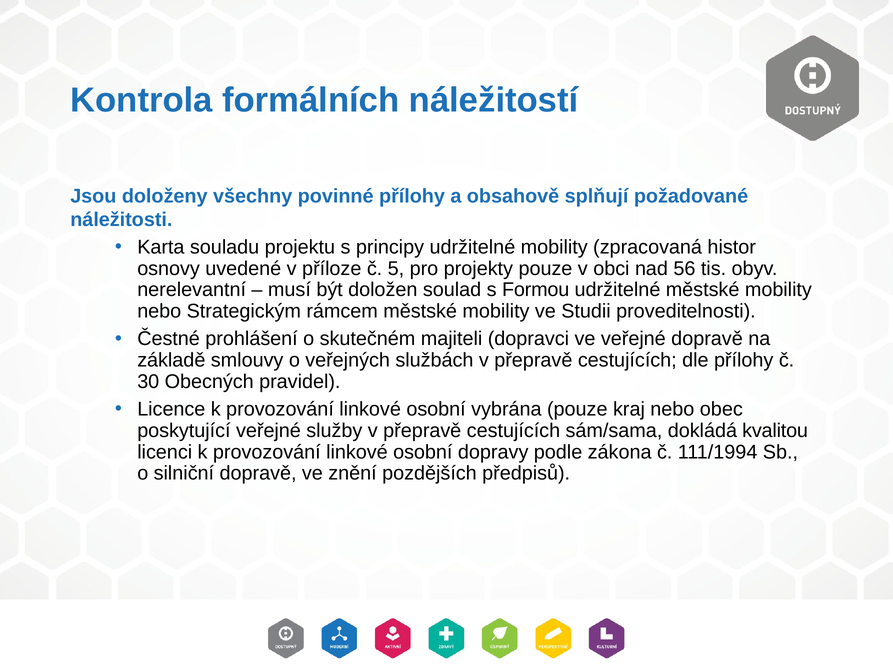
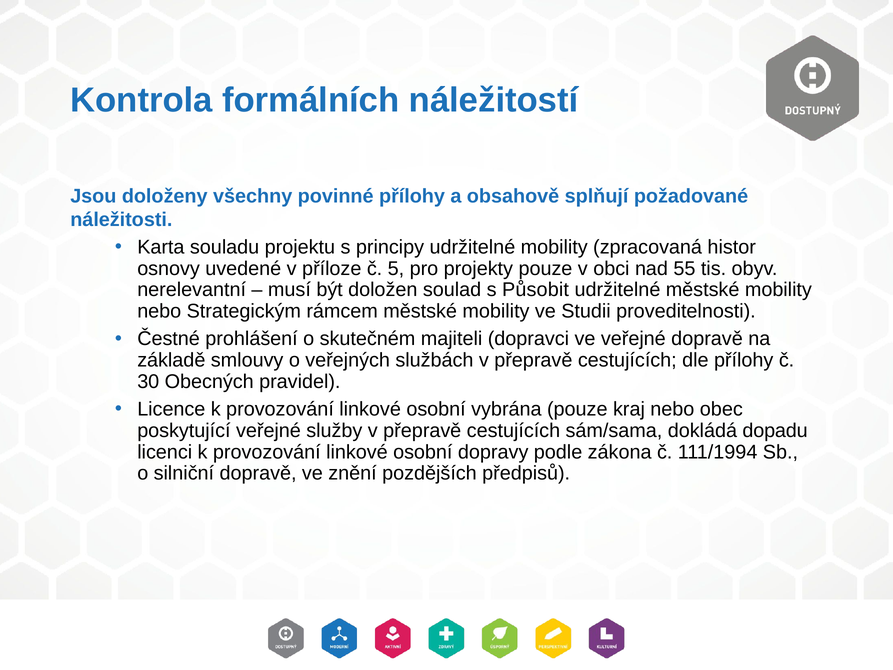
56: 56 -> 55 (684, 268)
Formou: Formou -> Působit (536, 290)
kvalitou: kvalitou -> dopadu (775, 430)
